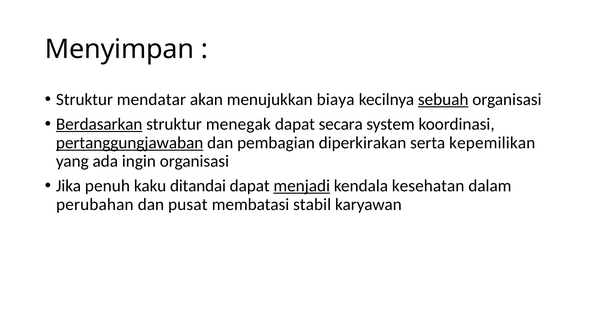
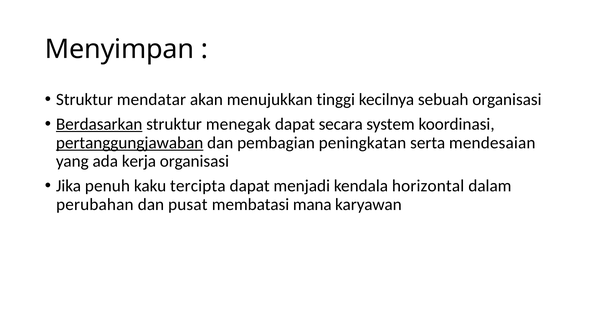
biaya: biaya -> tinggi (336, 100)
sebuah underline: present -> none (443, 100)
diperkirakan: diperkirakan -> peningkatan (362, 143)
kepemilikan: kepemilikan -> mendesaian (492, 143)
ingin: ingin -> kerja (139, 161)
ditandai: ditandai -> tercipta (198, 186)
menjadi underline: present -> none (302, 186)
kesehatan: kesehatan -> horizontal (428, 186)
stabil: stabil -> mana (312, 205)
